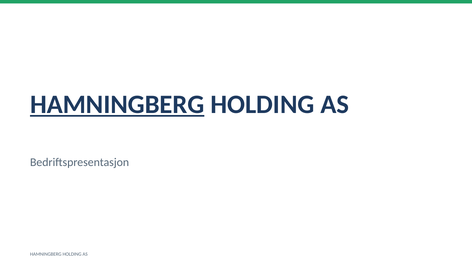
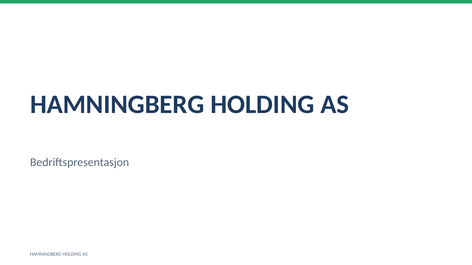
HAMNINGBERG underline: present -> none (117, 105)
